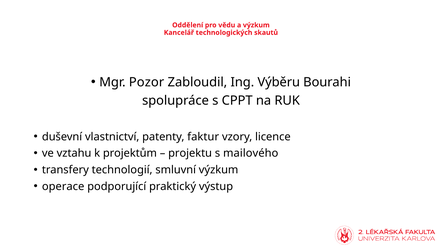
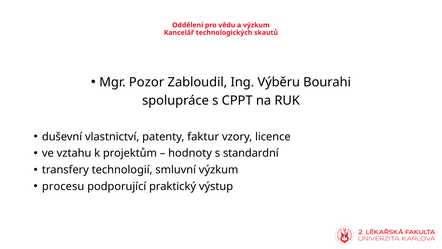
projektu: projektu -> hodnoty (190, 153)
mailového: mailového -> standardní (251, 153)
operace: operace -> procesu (63, 186)
